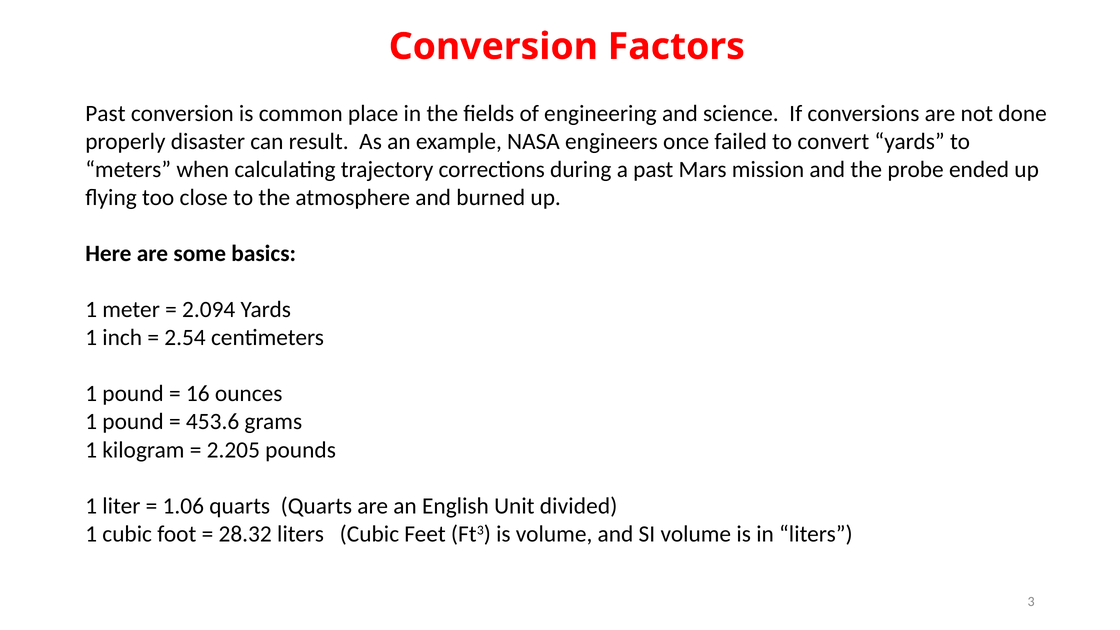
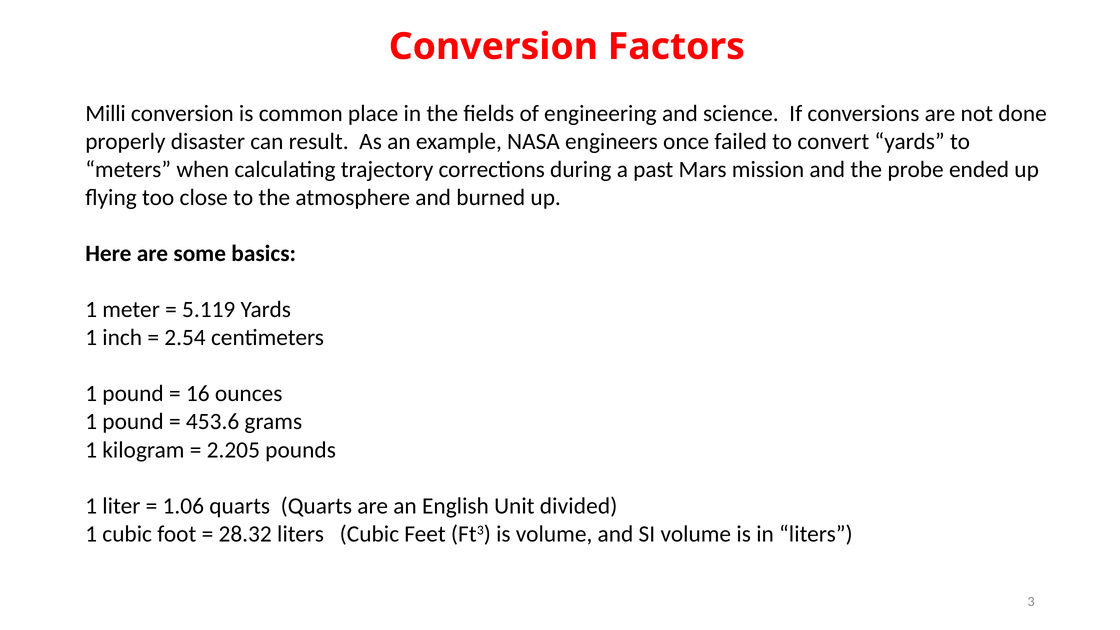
Past: Past -> Milli (106, 114)
2.094: 2.094 -> 5.119 (209, 310)
